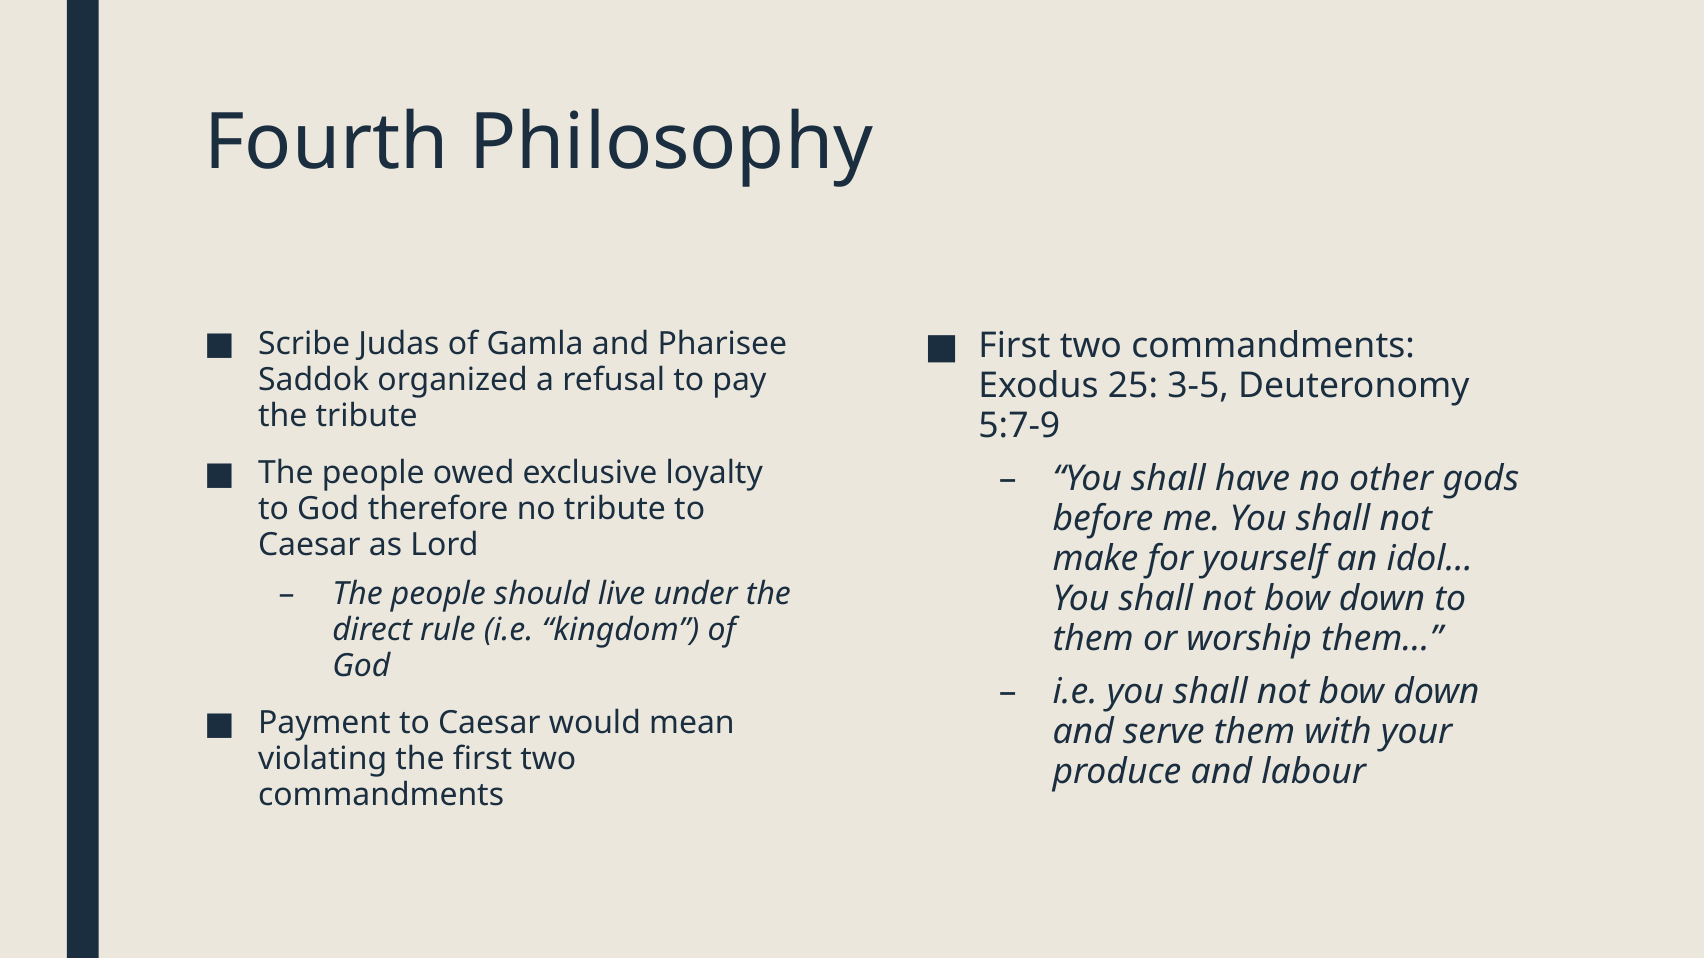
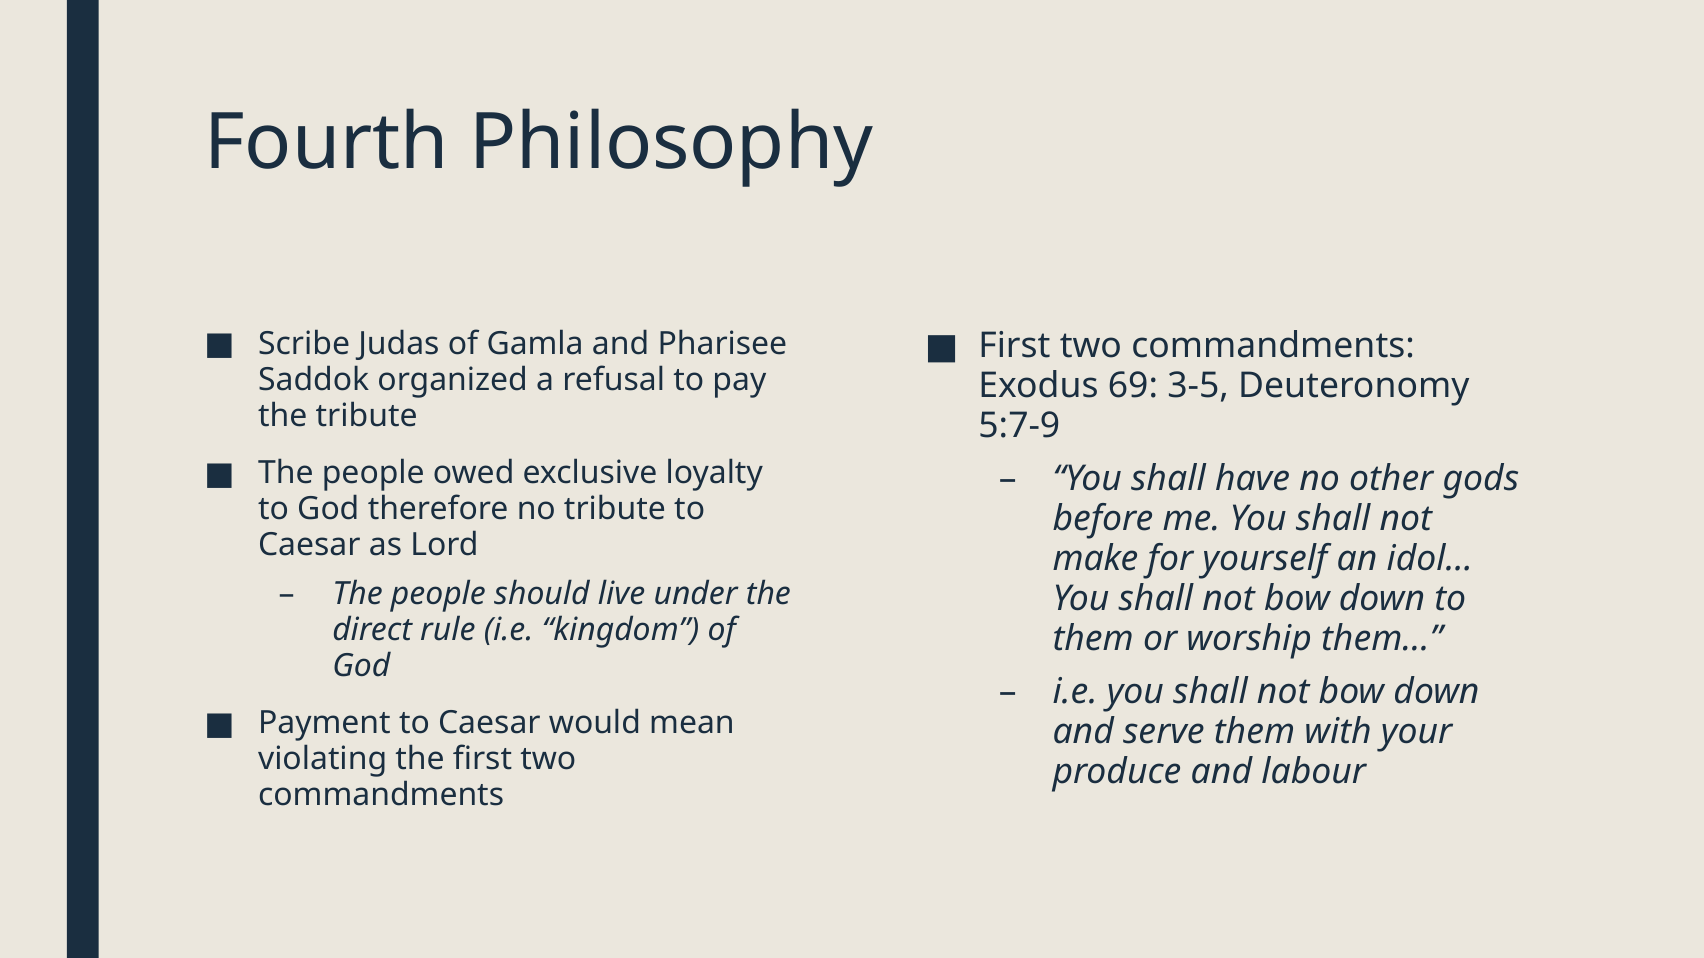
25: 25 -> 69 (1133, 386)
